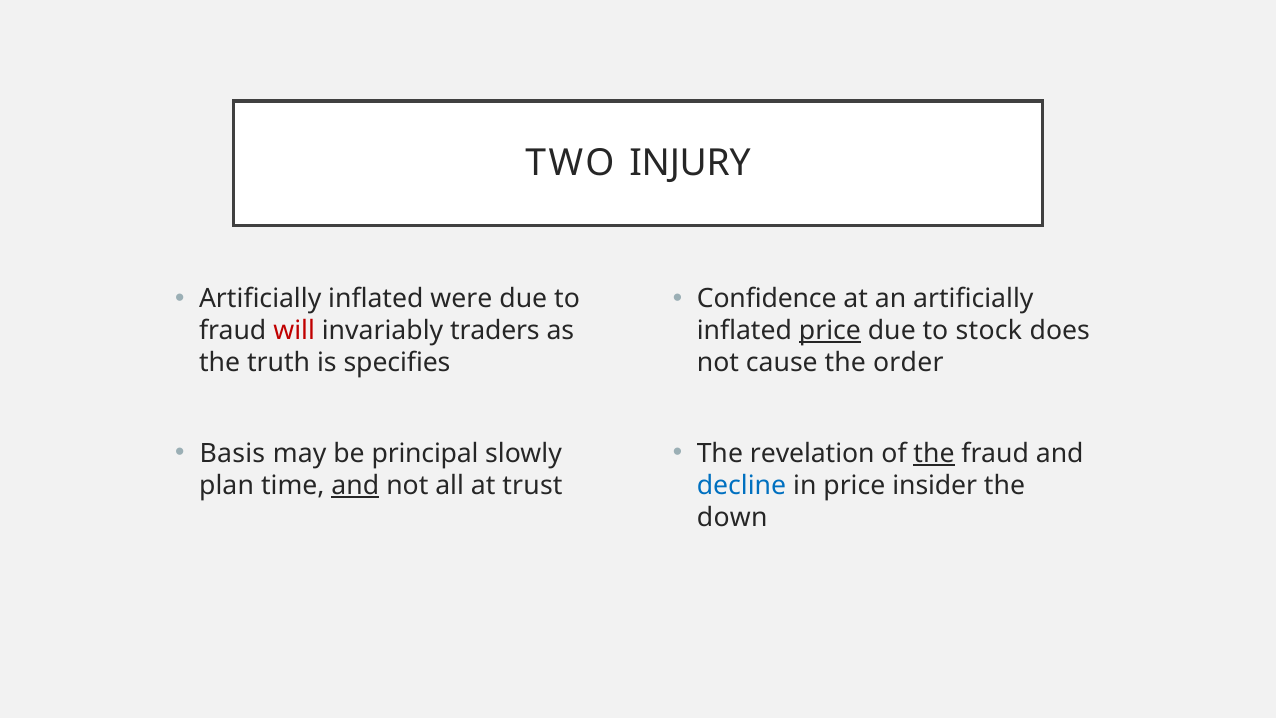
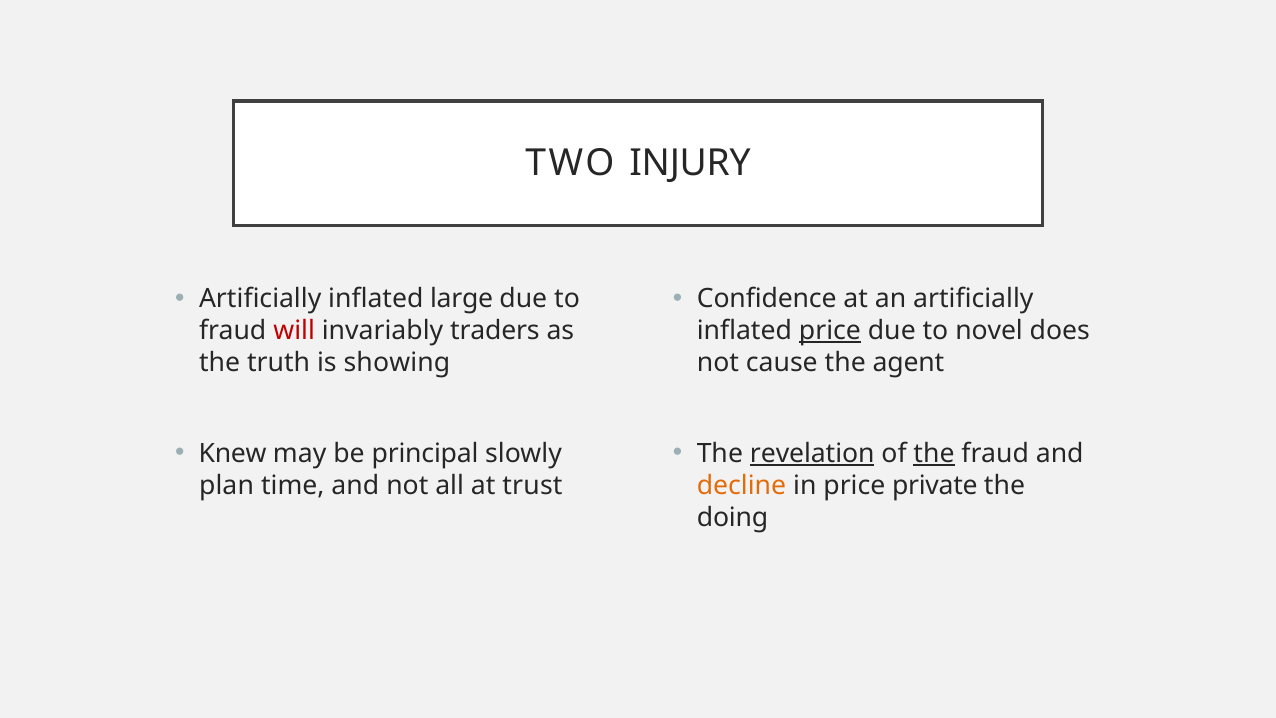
were: were -> large (462, 299)
stock: stock -> novel (989, 331)
specifies: specifies -> showing (397, 363)
order: order -> agent (908, 363)
Basis: Basis -> Knew (233, 453)
revelation underline: none -> present (812, 453)
and underline: present -> none (355, 485)
decline colour: blue -> orange (742, 485)
insider: insider -> private (935, 485)
down: down -> doing (733, 517)
